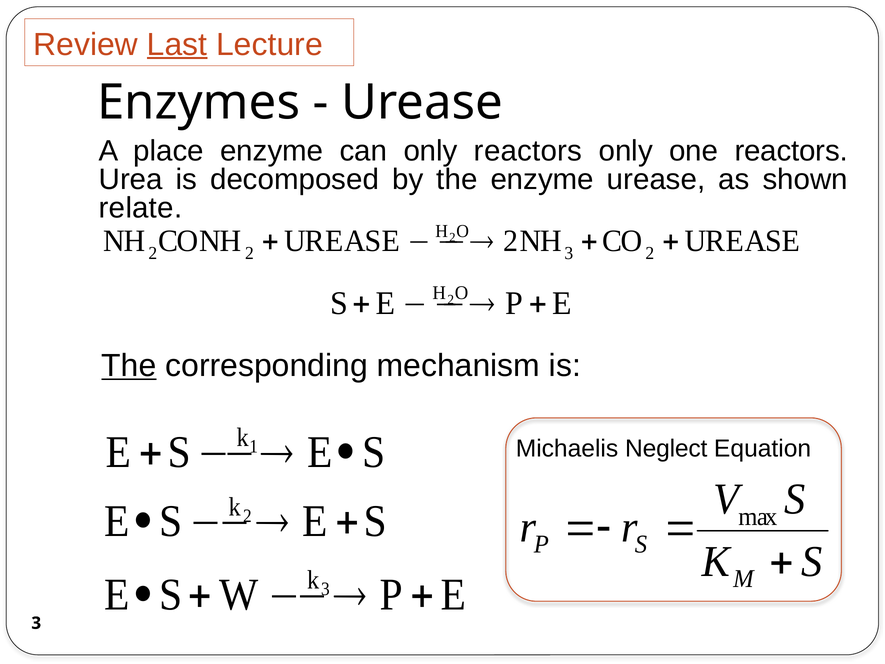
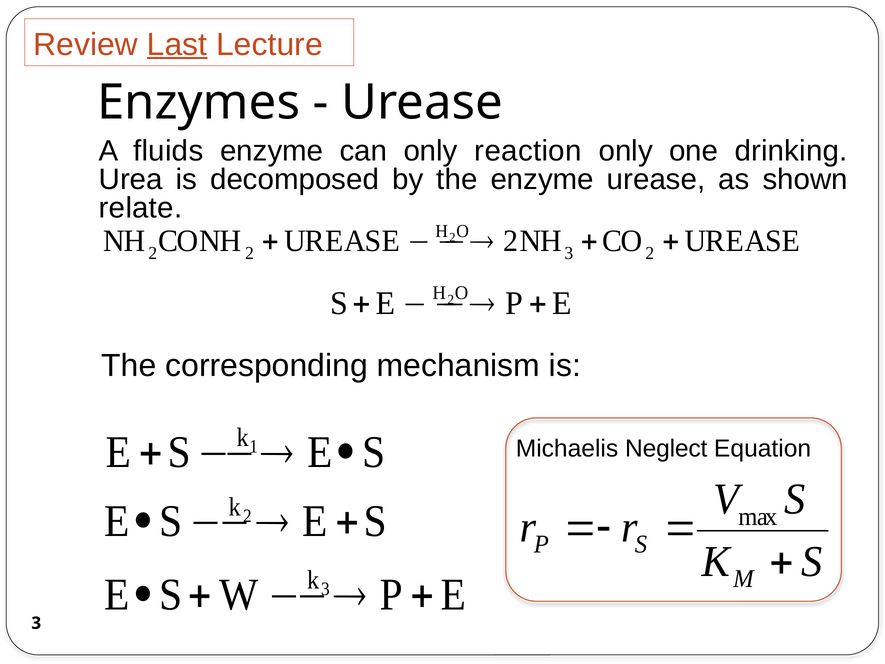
place: place -> fluids (168, 151)
only reactors: reactors -> reaction (528, 151)
one reactors: reactors -> drinking (791, 151)
The underline: present -> none (129, 365)
